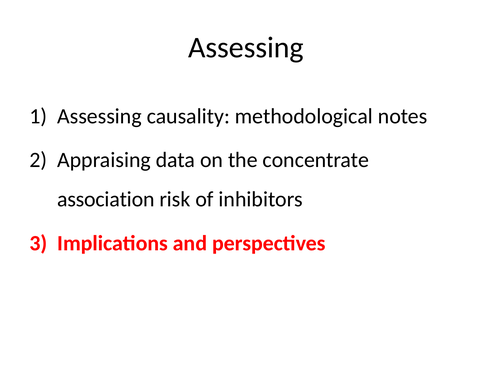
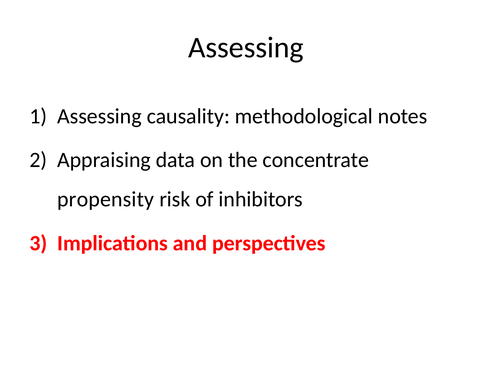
association: association -> propensity (106, 199)
